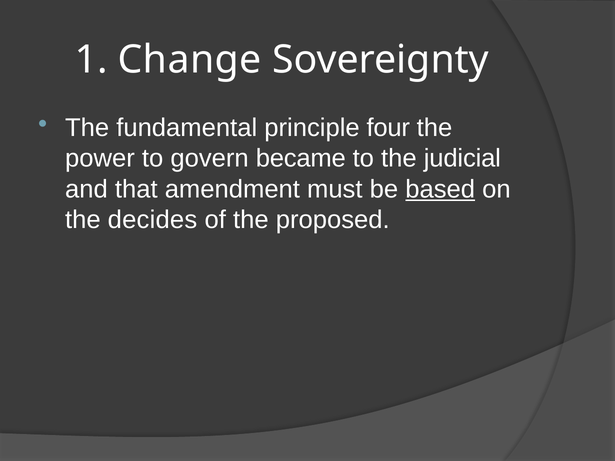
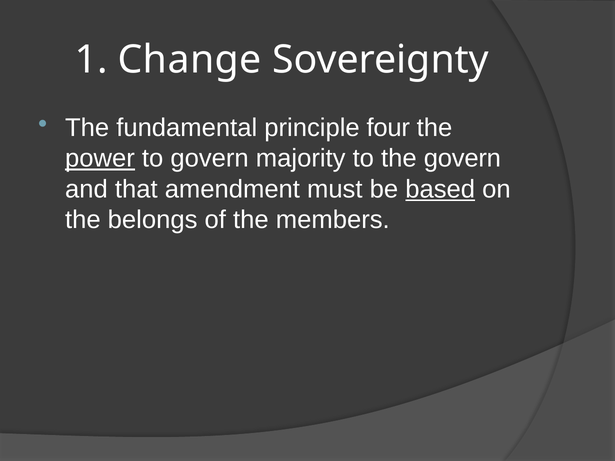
power underline: none -> present (100, 159)
became: became -> majority (301, 159)
the judicial: judicial -> govern (462, 159)
decides: decides -> belongs (153, 220)
proposed: proposed -> members (333, 220)
